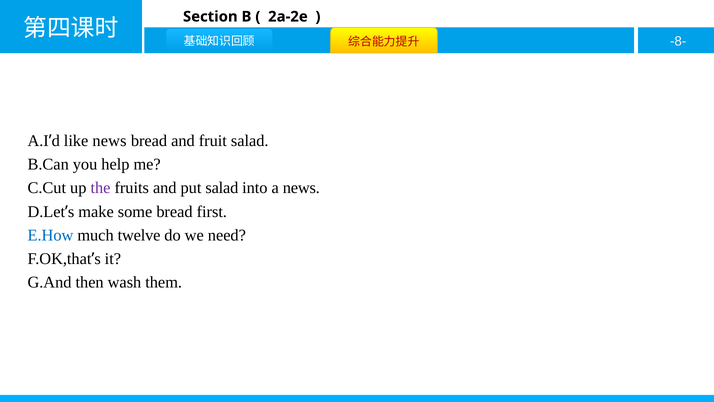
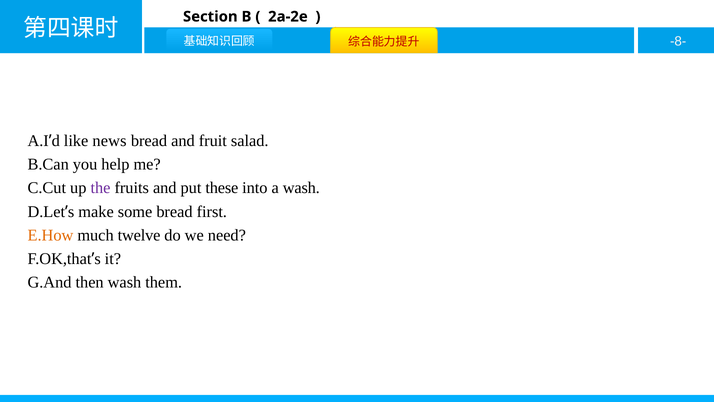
put salad: salad -> these (222, 188)
a news: news -> wash (301, 188)
E.How colour: blue -> orange (50, 235)
